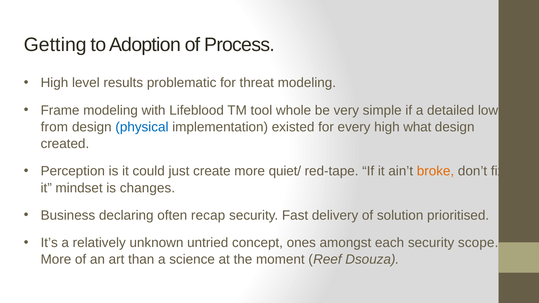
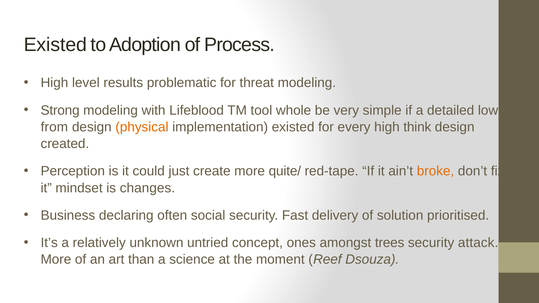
Getting: Getting -> Existed (55, 45)
Frame: Frame -> Strong (60, 110)
physical colour: blue -> orange (142, 127)
what: what -> think (417, 127)
quiet/: quiet/ -> quite/ (285, 171)
recap: recap -> social (208, 216)
each: each -> trees (390, 243)
scope: scope -> attack (478, 243)
